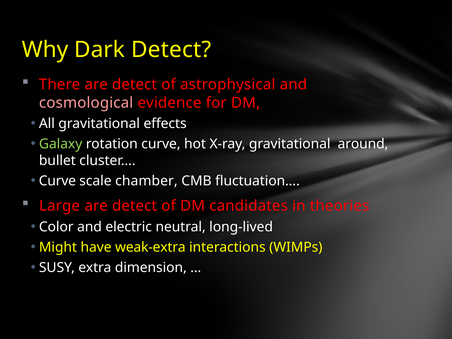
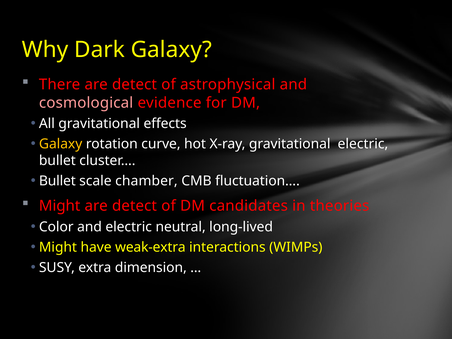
Dark Detect: Detect -> Galaxy (171, 50)
Galaxy colour: light green -> yellow (61, 144)
gravitational around: around -> electric (363, 144)
Curve: Curve -> Bullet (57, 181)
Large: Large -> Might (60, 206)
